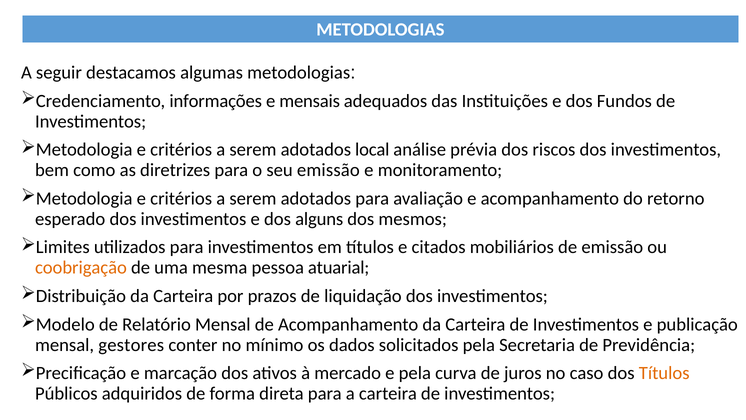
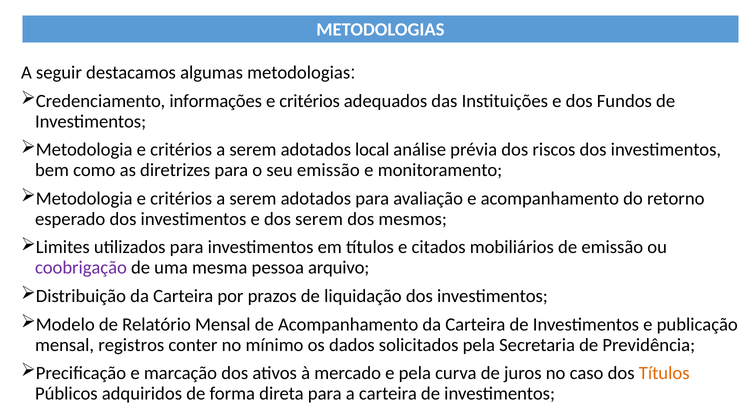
mensais: mensais -> critérios (310, 101)
dos alguns: alguns -> serem (319, 219)
coobrigação colour: orange -> purple (81, 268)
atuarial: atuarial -> arquivo (339, 268)
gestores: gestores -> registros (131, 345)
